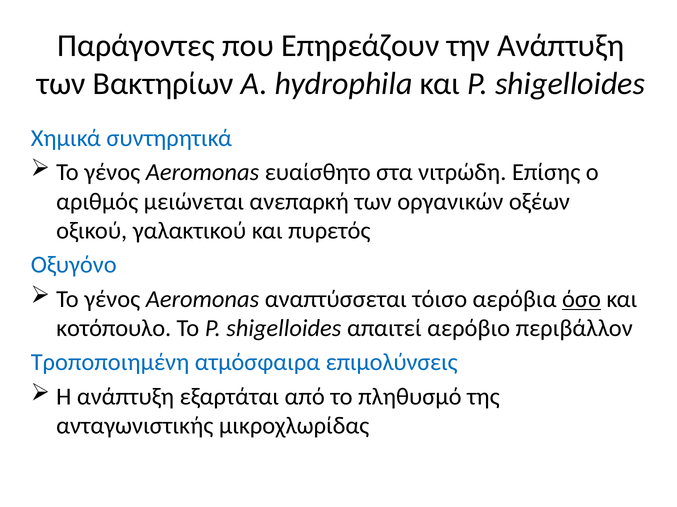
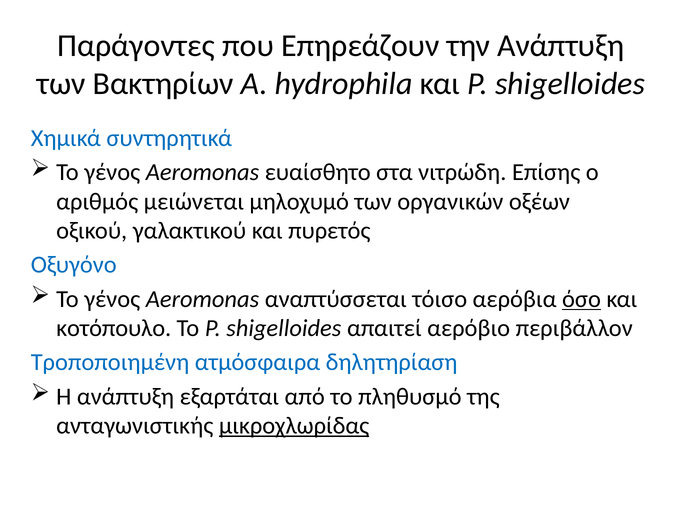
ανεπαρκή: ανεπαρκή -> μηλοχυμό (299, 202)
επιμολύνσεις: επιμολύνσεις -> δηλητηρίαση (392, 363)
μικροχλωρίδας underline: none -> present (294, 426)
